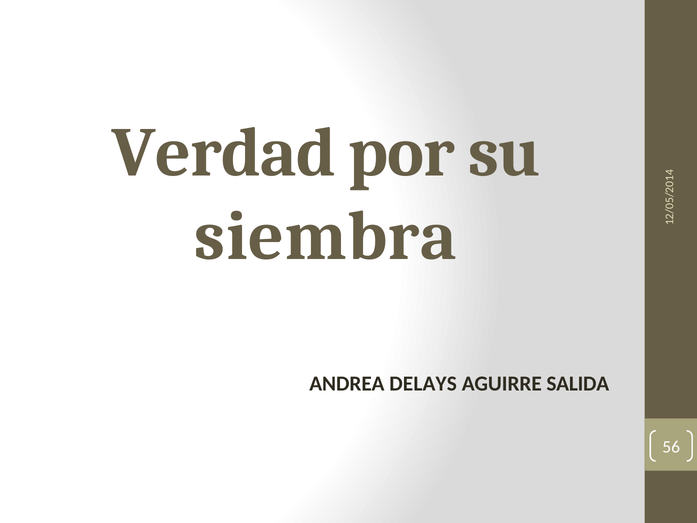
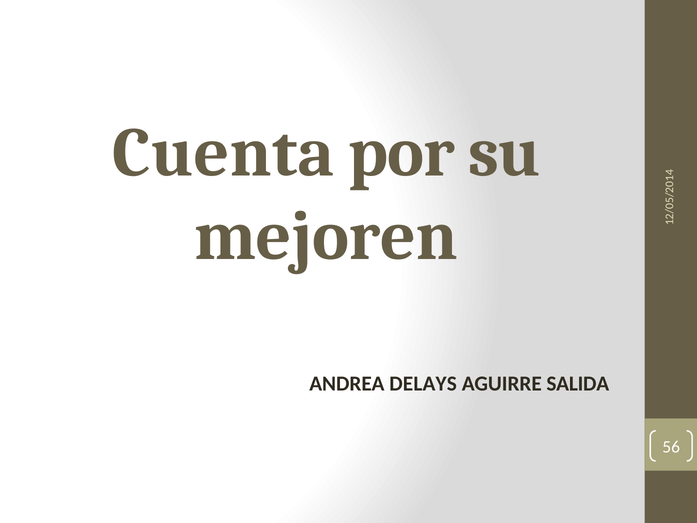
Verdad: Verdad -> Cuenta (223, 153)
siembra: siembra -> mejoren (326, 236)
